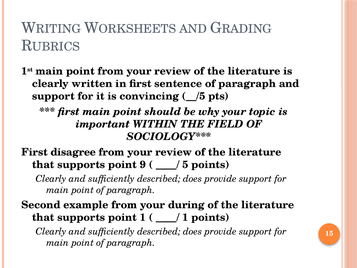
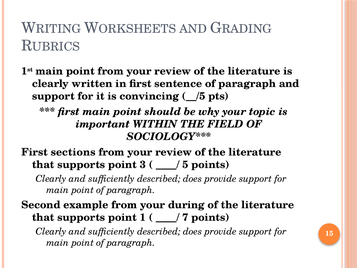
disagree: disagree -> sections (73, 152)
9: 9 -> 3 (143, 165)
1: 1 -> 7 (185, 217)
